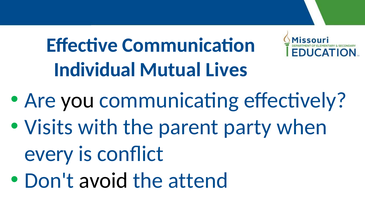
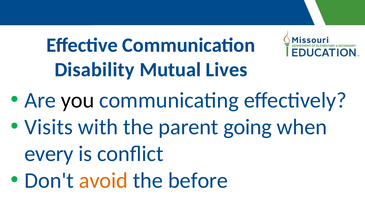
Individual: Individual -> Disability (95, 70)
party: party -> going (248, 127)
avoid colour: black -> orange (103, 181)
attend: attend -> before (198, 181)
